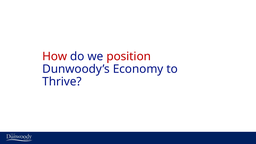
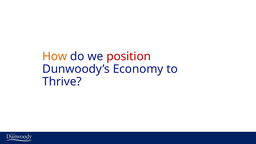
How colour: red -> orange (55, 56)
